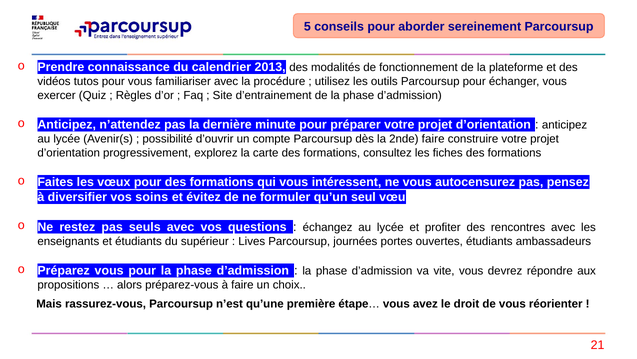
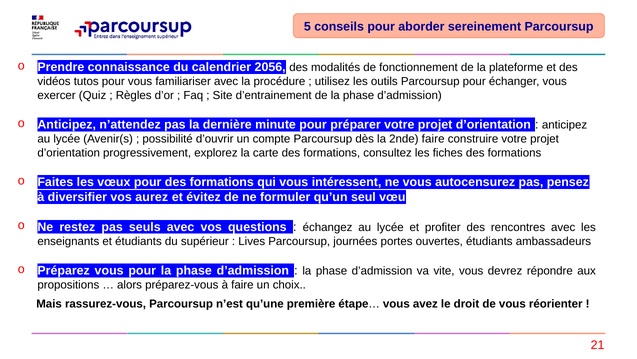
2013: 2013 -> 2056 (270, 67)
soins: soins -> aurez (152, 197)
